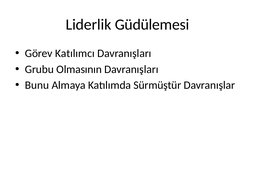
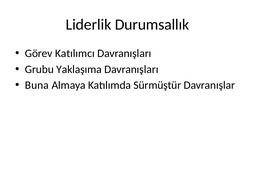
Güdülemesi: Güdülemesi -> Durumsallık (152, 25)
Olmasının: Olmasının -> Yaklaşıma (79, 69)
Bunu: Bunu -> Buna (37, 85)
